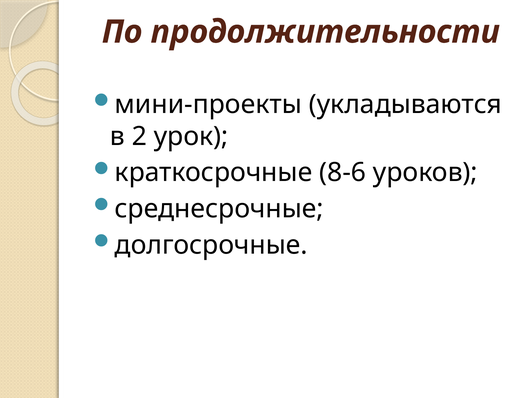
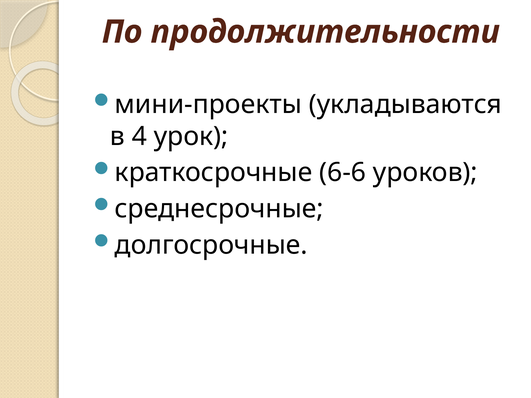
2: 2 -> 4 (139, 136)
8-6: 8-6 -> 6-6 (343, 173)
